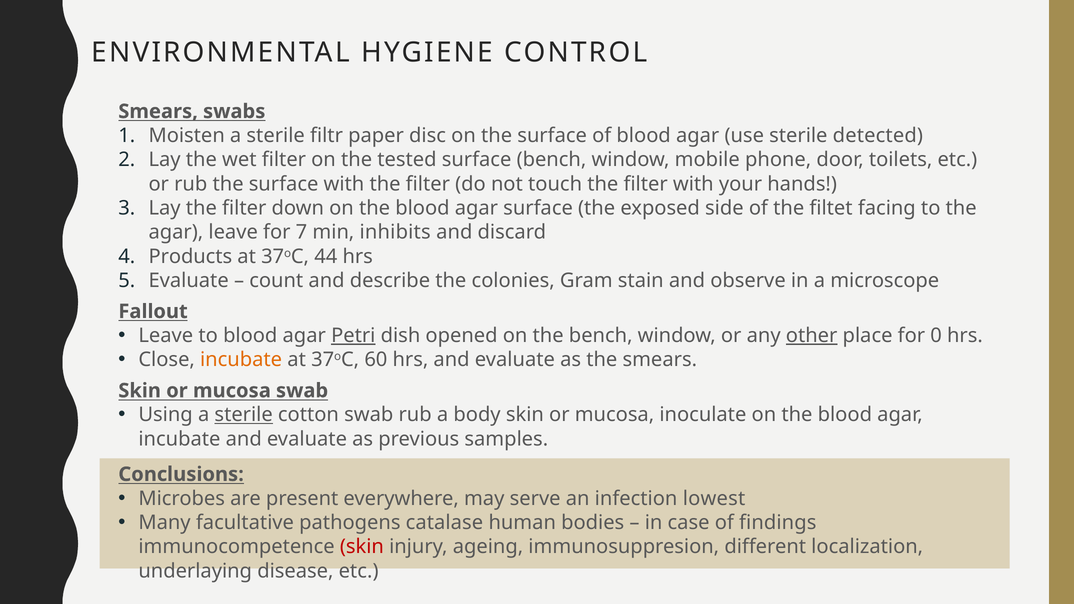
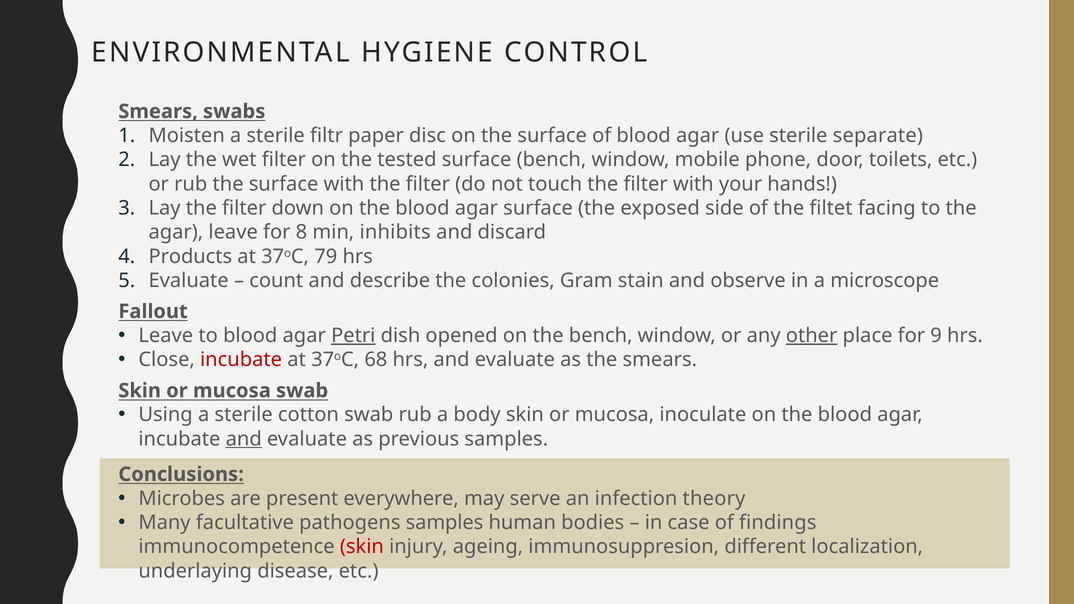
detected: detected -> separate (878, 136)
7: 7 -> 8 (302, 232)
44: 44 -> 79 (326, 256)
0: 0 -> 9 (936, 336)
incubate colour: orange -> red (241, 360)
60: 60 -> 68 (376, 360)
sterile underline: present -> none (244, 415)
and underline: none -> present (244, 439)
lowest: lowest -> theory (714, 499)
pathogens catalase: catalase -> samples (444, 523)
